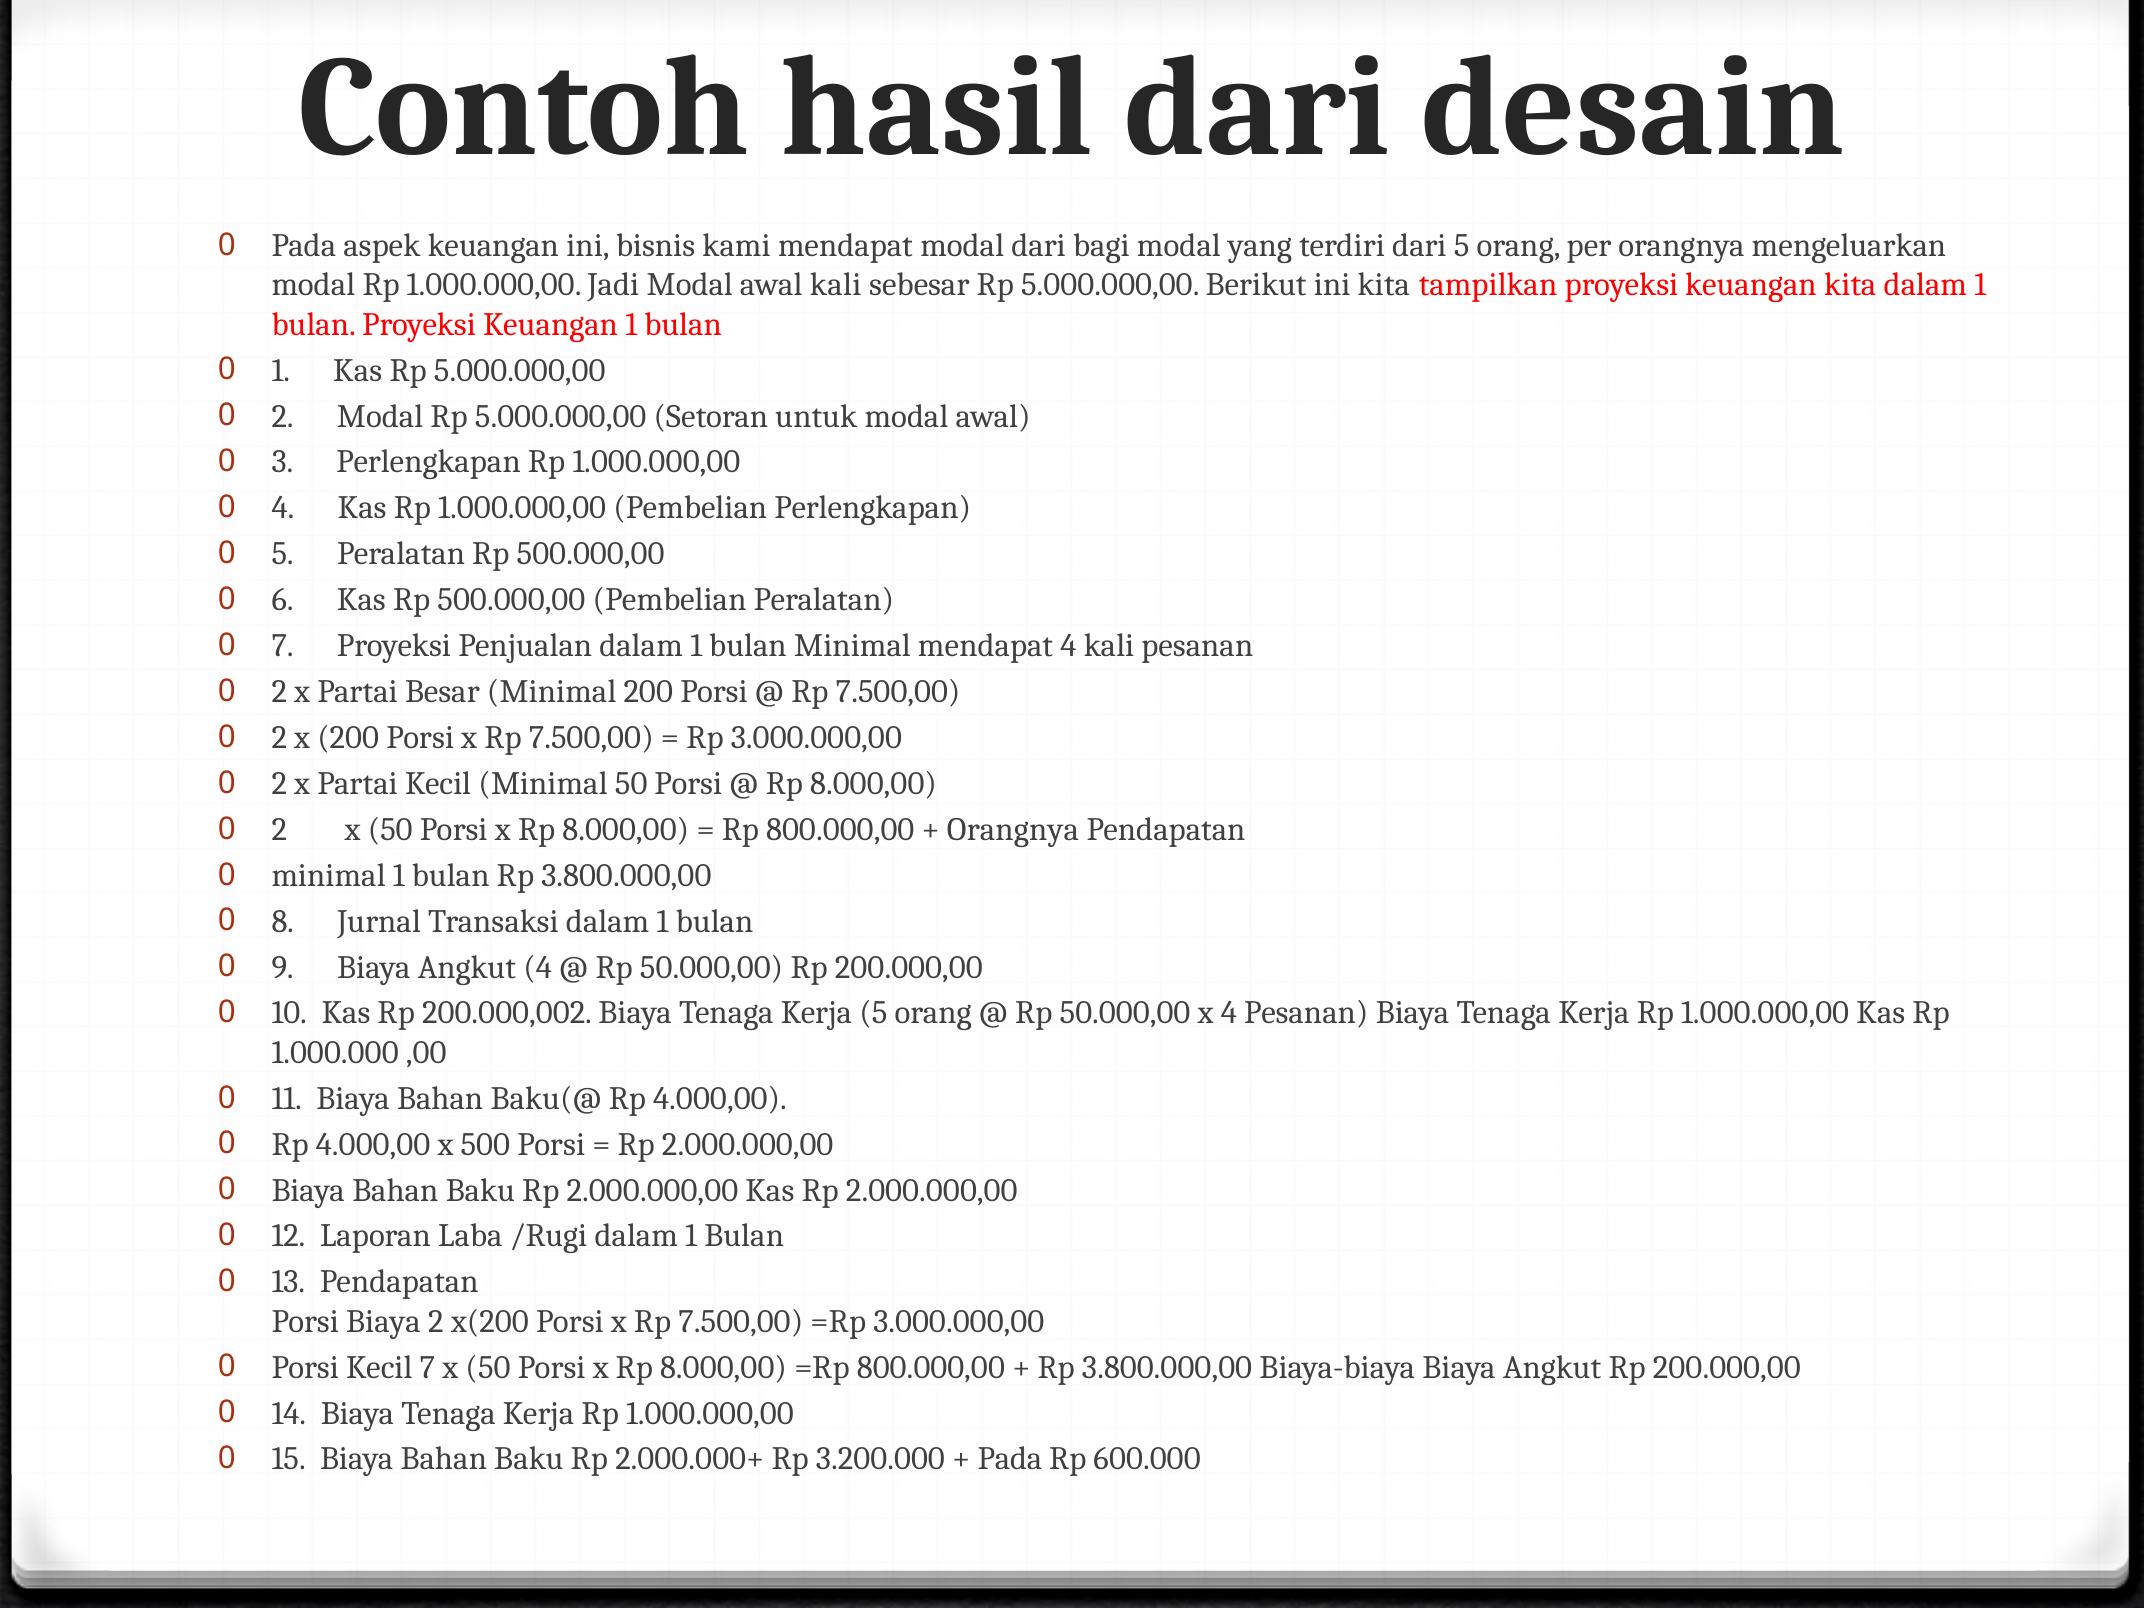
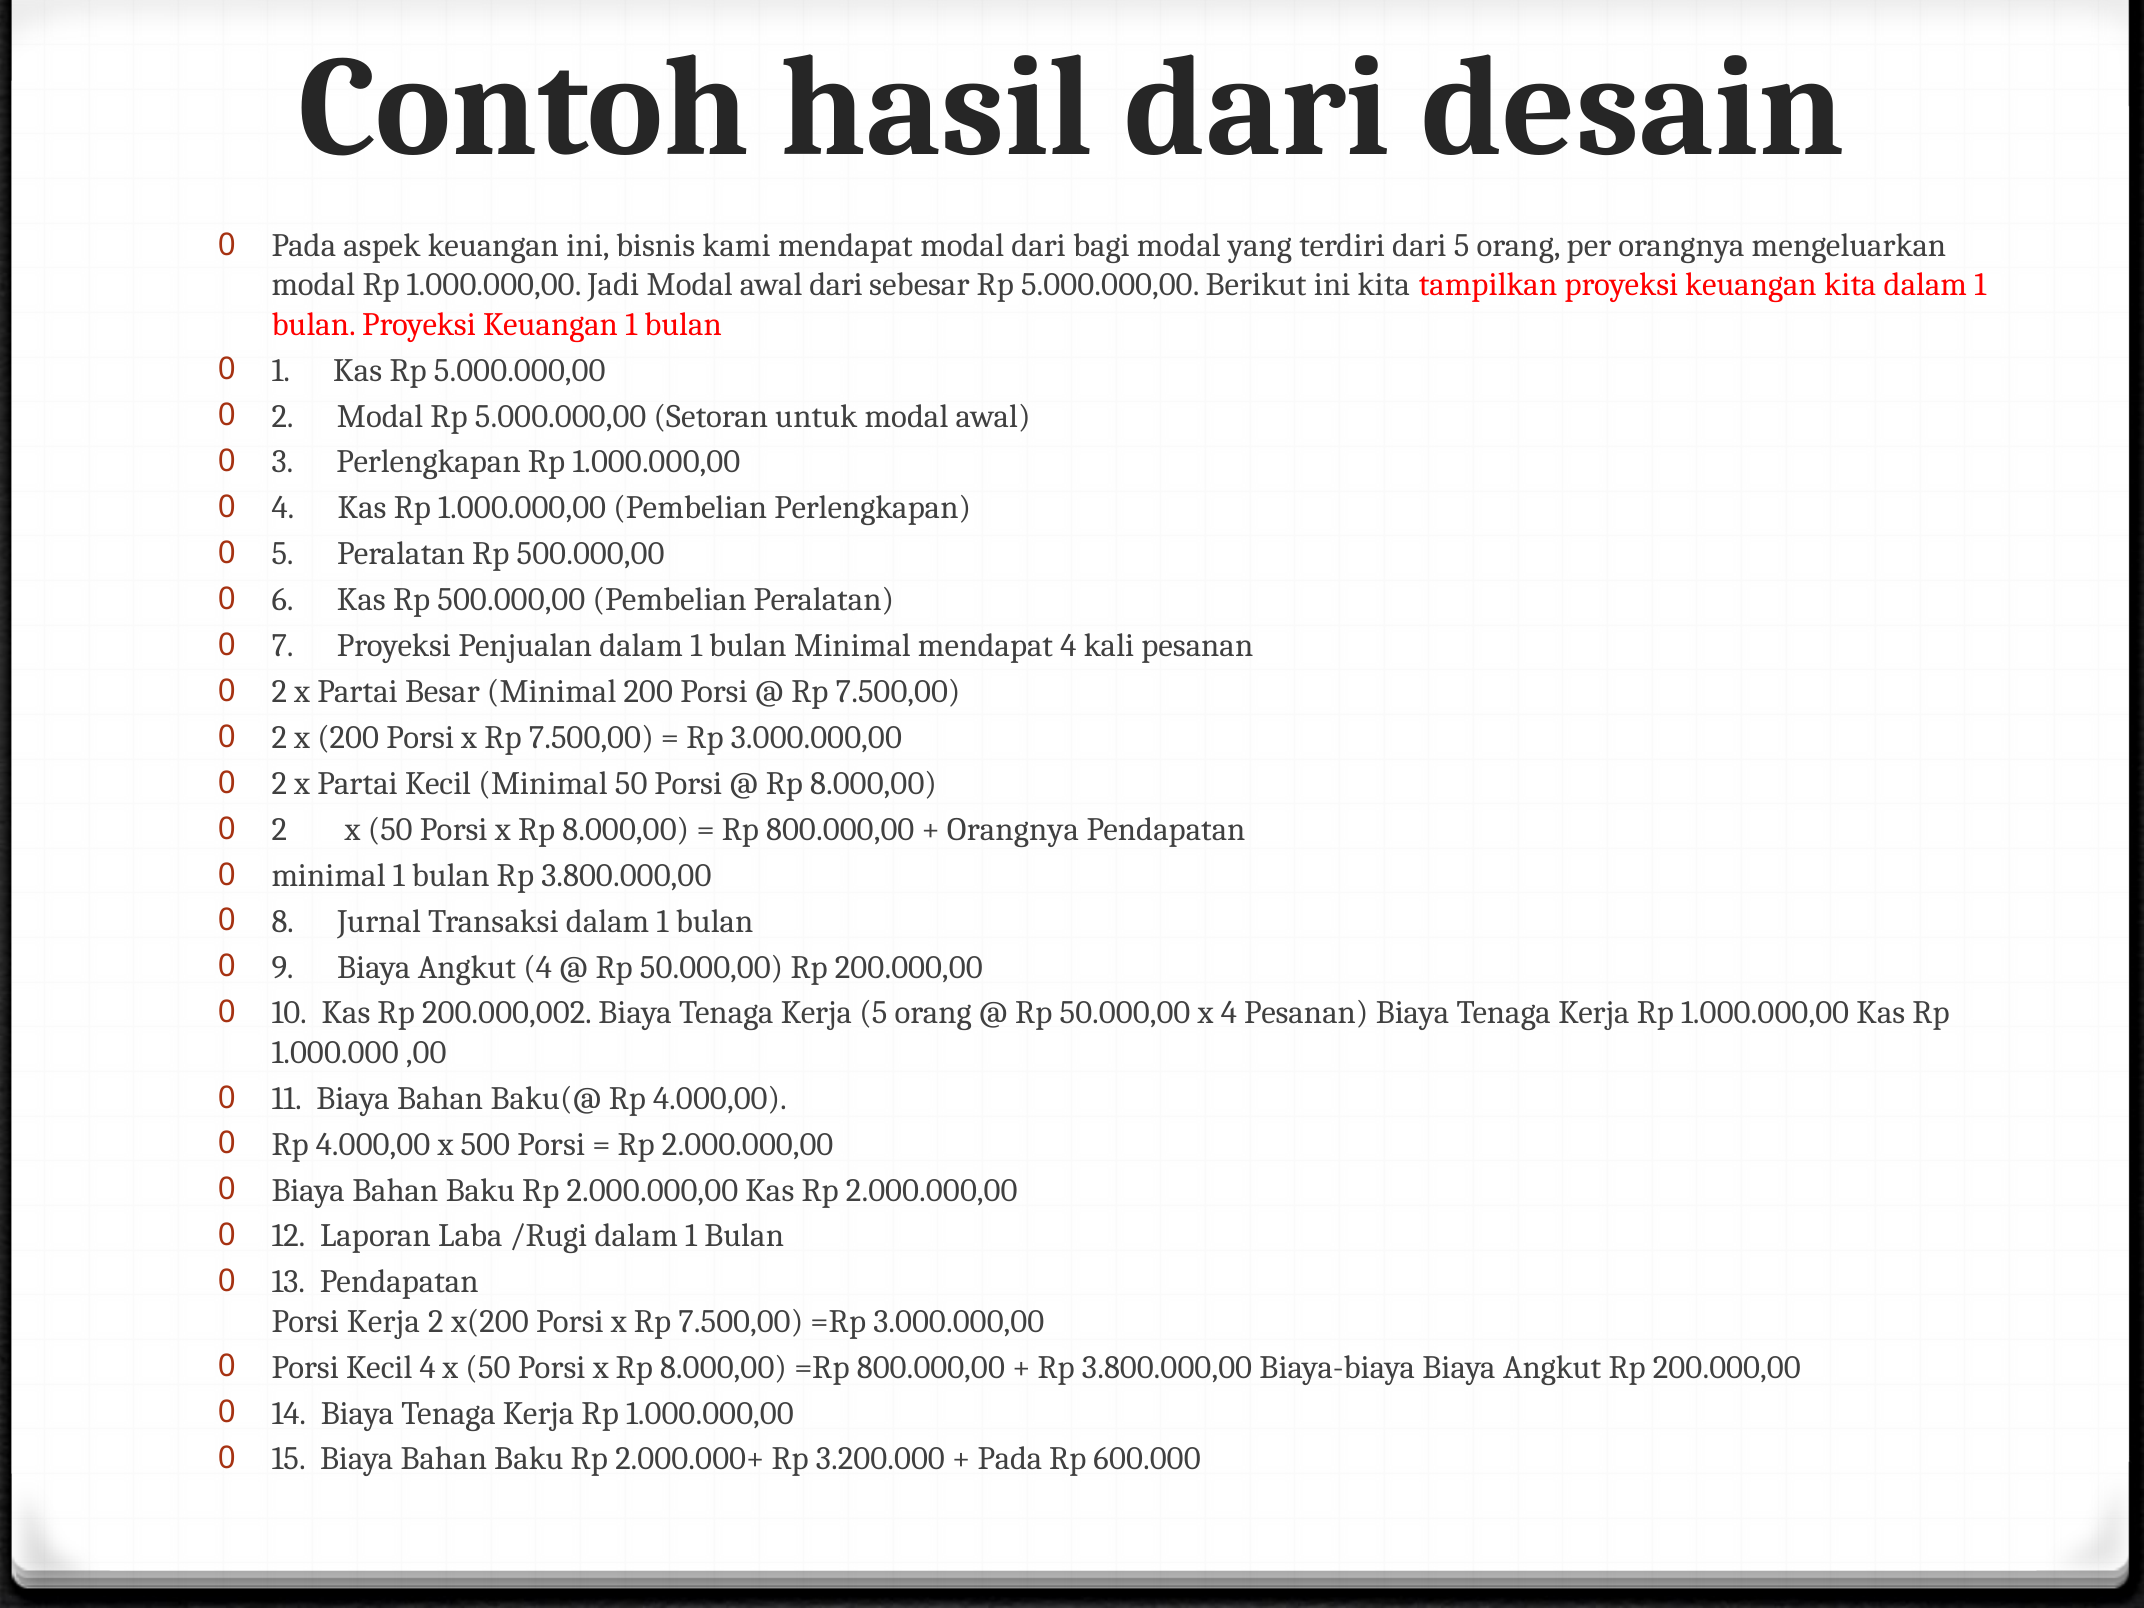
awal kali: kali -> dari (836, 285)
Porsi Biaya: Biaya -> Kerja (383, 1321)
Kecil 7: 7 -> 4 (428, 1367)
